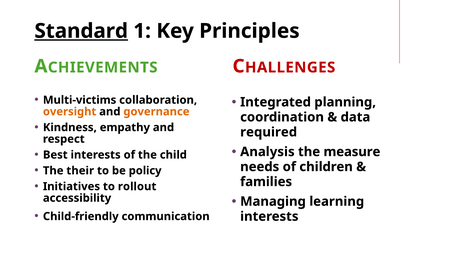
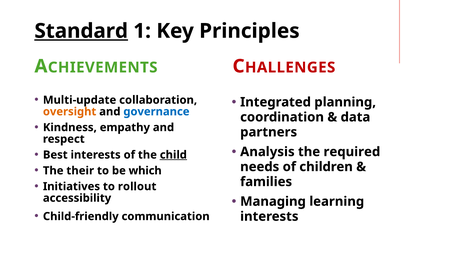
Multi-victims: Multi-victims -> Multi-update (80, 100)
governance colour: orange -> blue (156, 111)
required: required -> partners (269, 132)
measure: measure -> required (352, 152)
child underline: none -> present (173, 155)
policy: policy -> which (145, 170)
